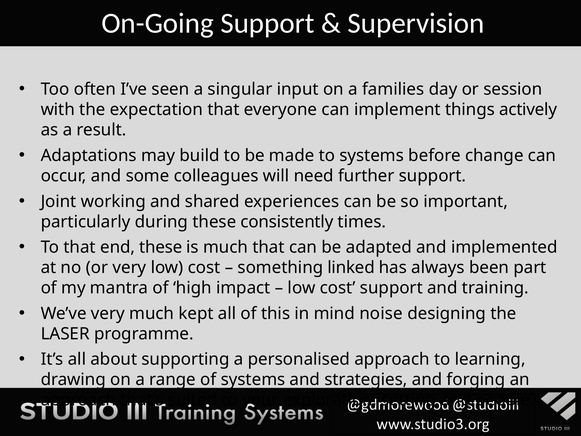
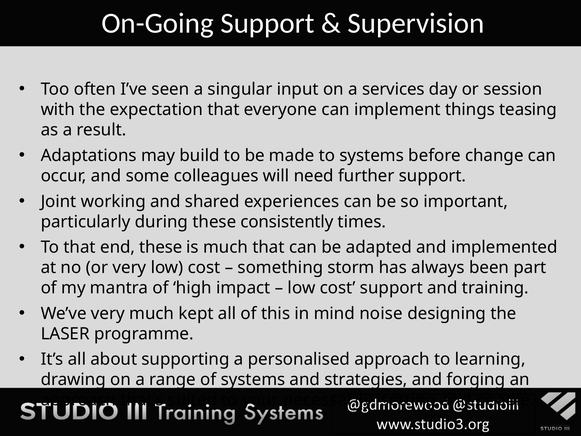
families: families -> services (393, 89)
actively: actively -> teasing (528, 110)
linked: linked -> storm (351, 267)
exploration: exploration -> necessarily (330, 400)
